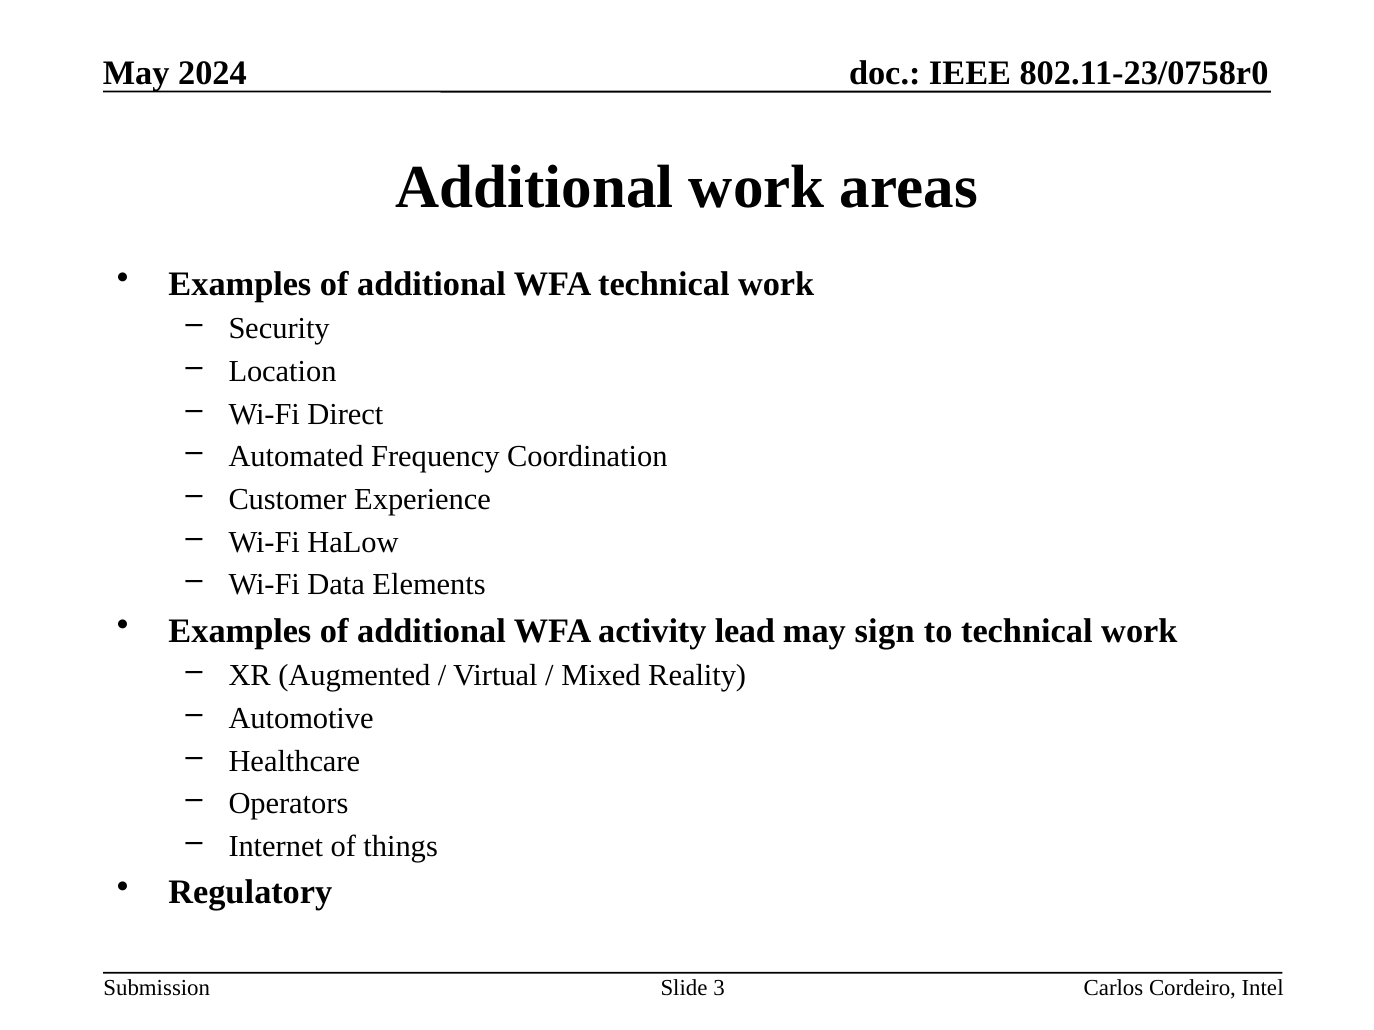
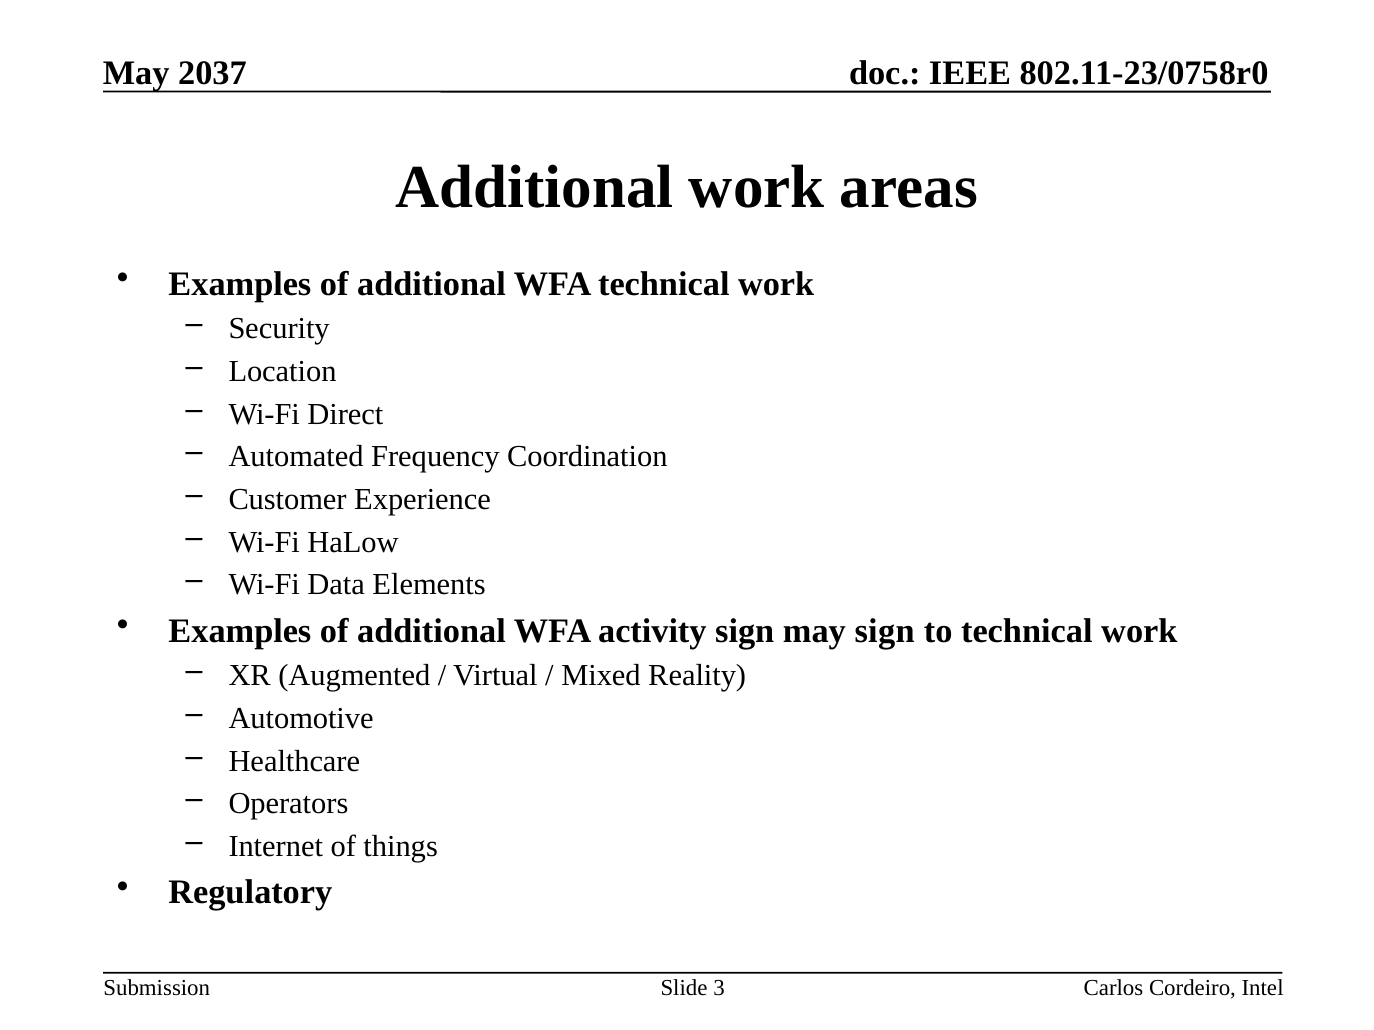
2024: 2024 -> 2037 (212, 73)
activity lead: lead -> sign (745, 631)
